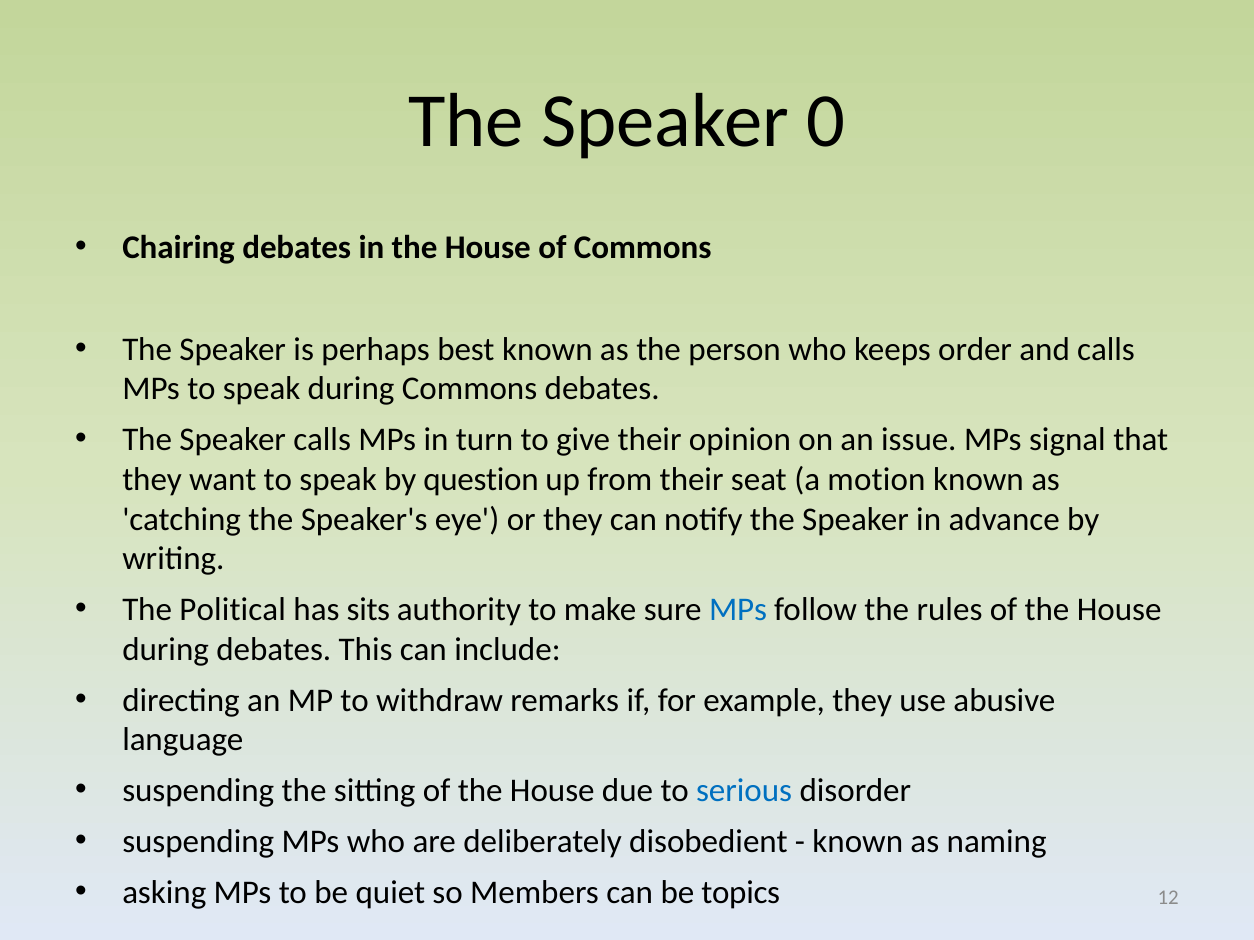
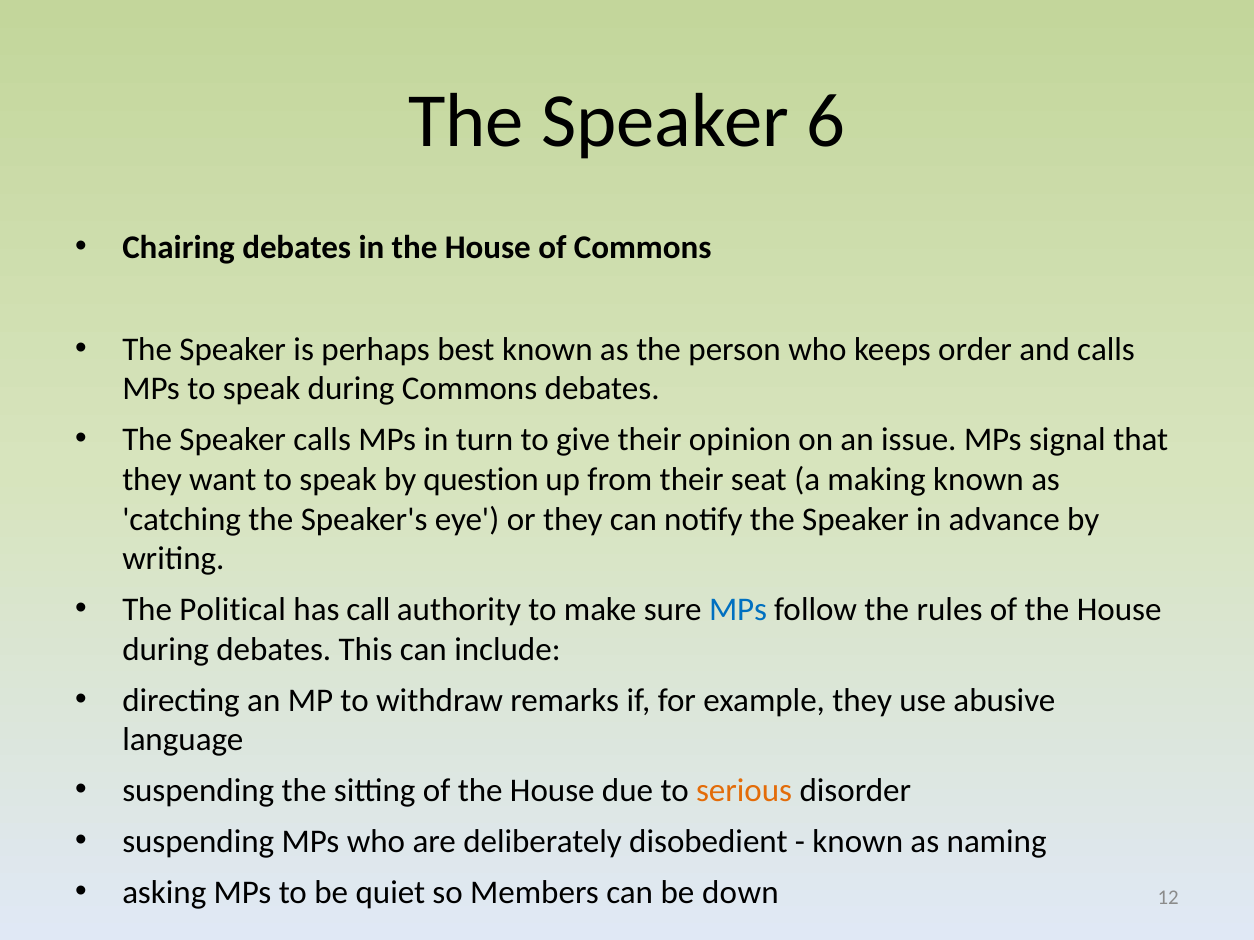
0: 0 -> 6 (825, 121)
motion: motion -> making (877, 480)
sits: sits -> call (368, 610)
serious colour: blue -> orange (744, 791)
topics: topics -> down (740, 893)
